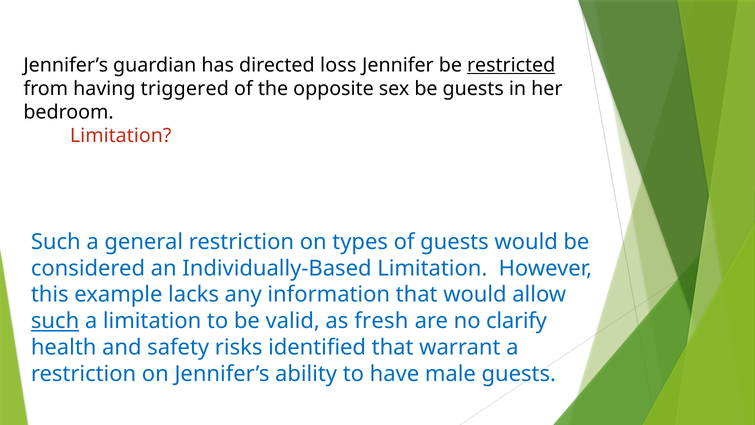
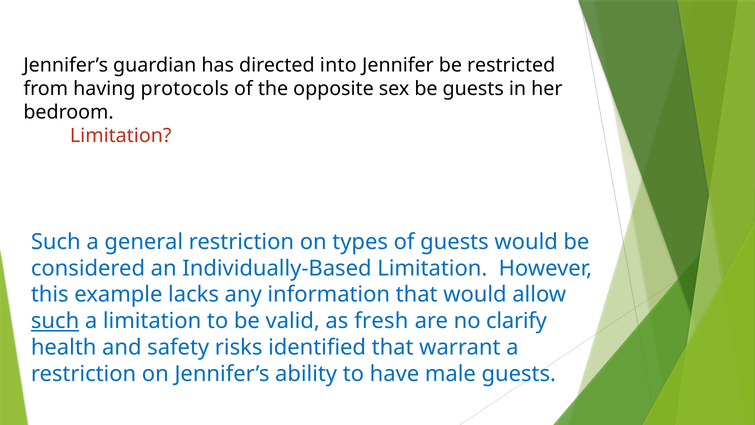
loss: loss -> into (338, 65)
restricted underline: present -> none (511, 65)
triggered: triggered -> protocols (185, 89)
